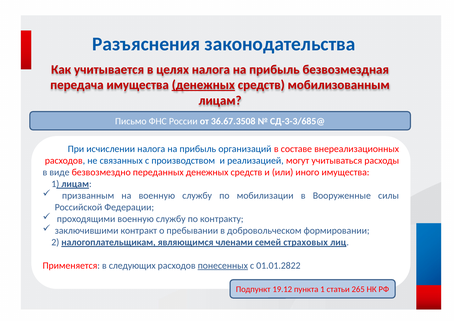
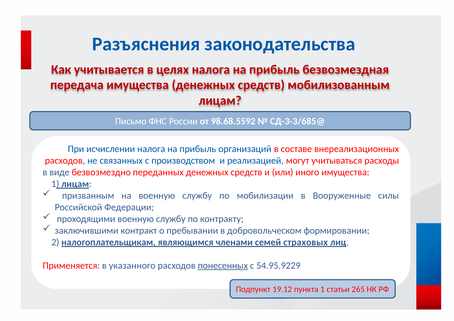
денежных underline: present -> none (203, 85)
36.67.3508: 36.67.3508 -> 98.68.5592 (233, 121)
следующих: следующих -> указанного (132, 266)
01.01.2822: 01.01.2822 -> 54.95.9229 (278, 266)
